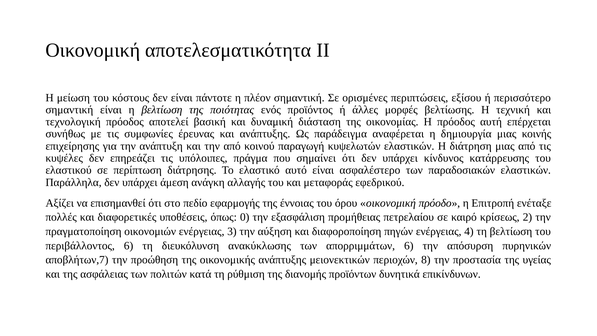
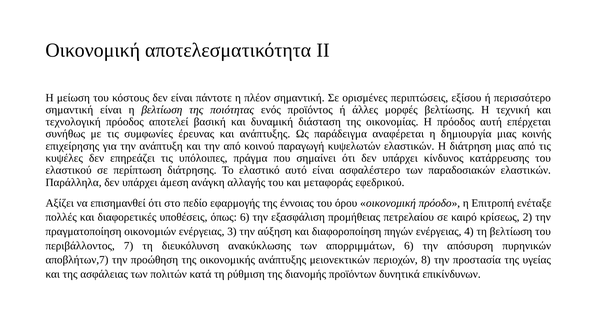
όπως 0: 0 -> 6 (245, 217)
περιβάλλοντος 6: 6 -> 7 (129, 246)
